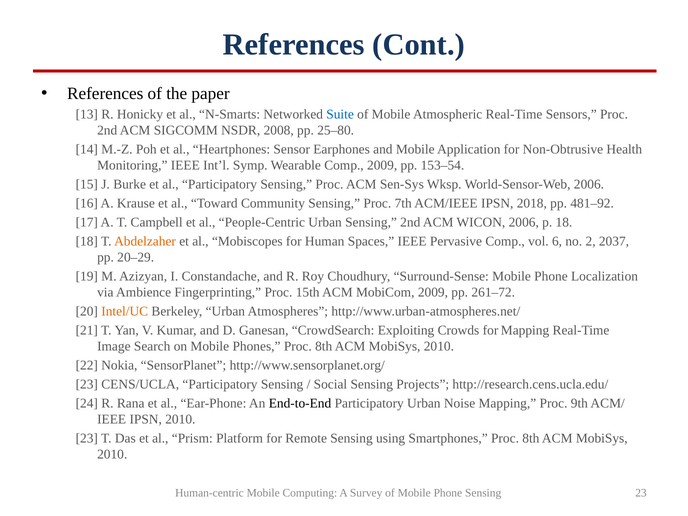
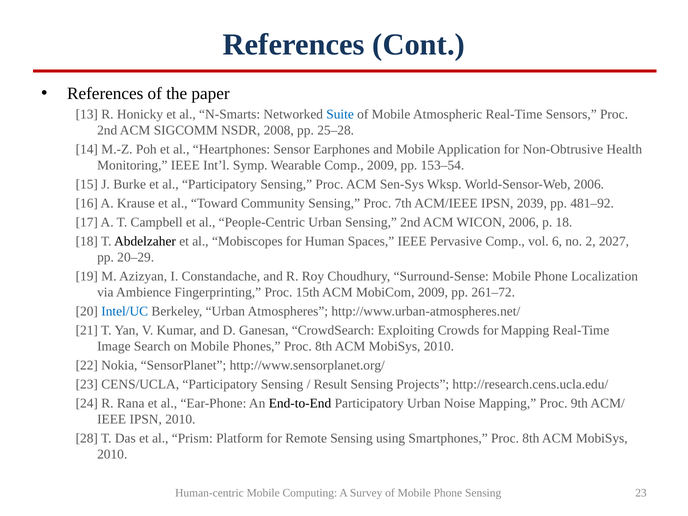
25–80: 25–80 -> 25–28 (336, 131)
2018: 2018 -> 2039 (532, 203)
Abdelzaher colour: orange -> black (145, 241)
2037: 2037 -> 2027 (614, 241)
Intel/UC colour: orange -> blue (125, 311)
Social: Social -> Result (330, 384)
23: 23 -> 28 (87, 438)
